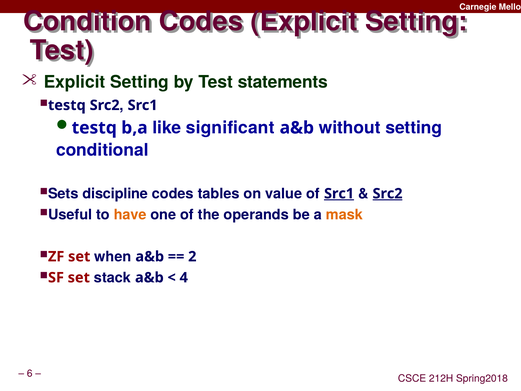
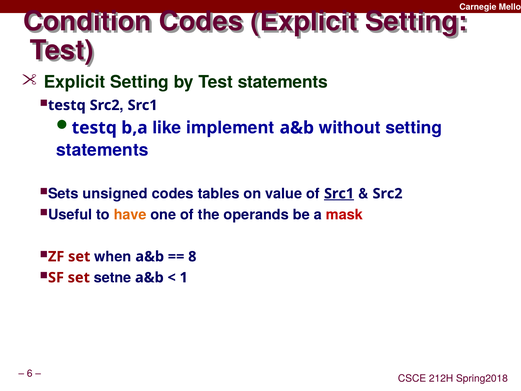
significant: significant -> implement (230, 128)
conditional: conditional -> statements (102, 150)
discipline: discipline -> unsigned (115, 193)
Src2 underline: present -> none (388, 193)
mask colour: orange -> red (344, 214)
2: 2 -> 8 (192, 256)
stack: stack -> setne (113, 277)
4: 4 -> 1 (184, 277)
